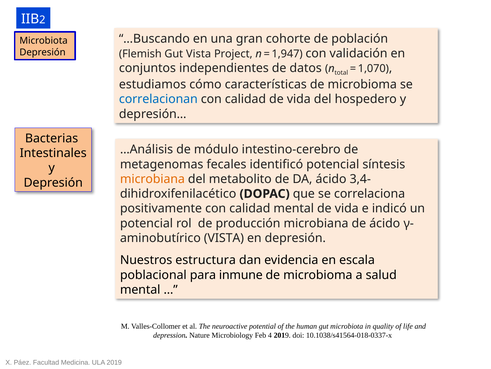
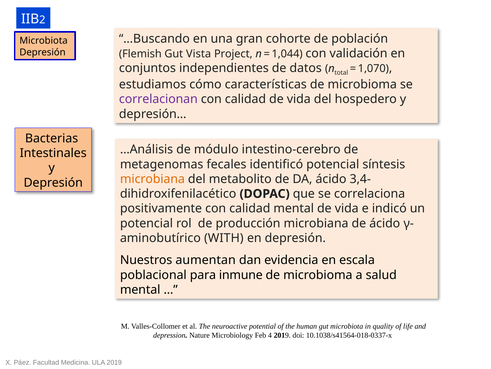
1,947: 1,947 -> 1,044 (287, 54)
correlacionan colour: blue -> purple (158, 99)
VISTA: VISTA -> WITH (224, 238)
estructura: estructura -> aumentan (206, 260)
